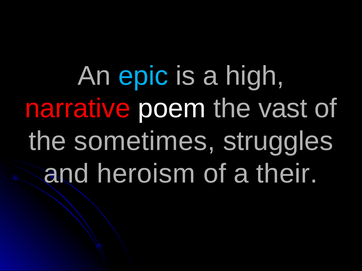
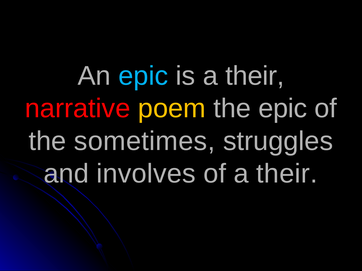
is a high: high -> their (255, 76)
poem colour: white -> yellow (172, 109)
the vast: vast -> epic (283, 109)
heroism: heroism -> involves (146, 174)
